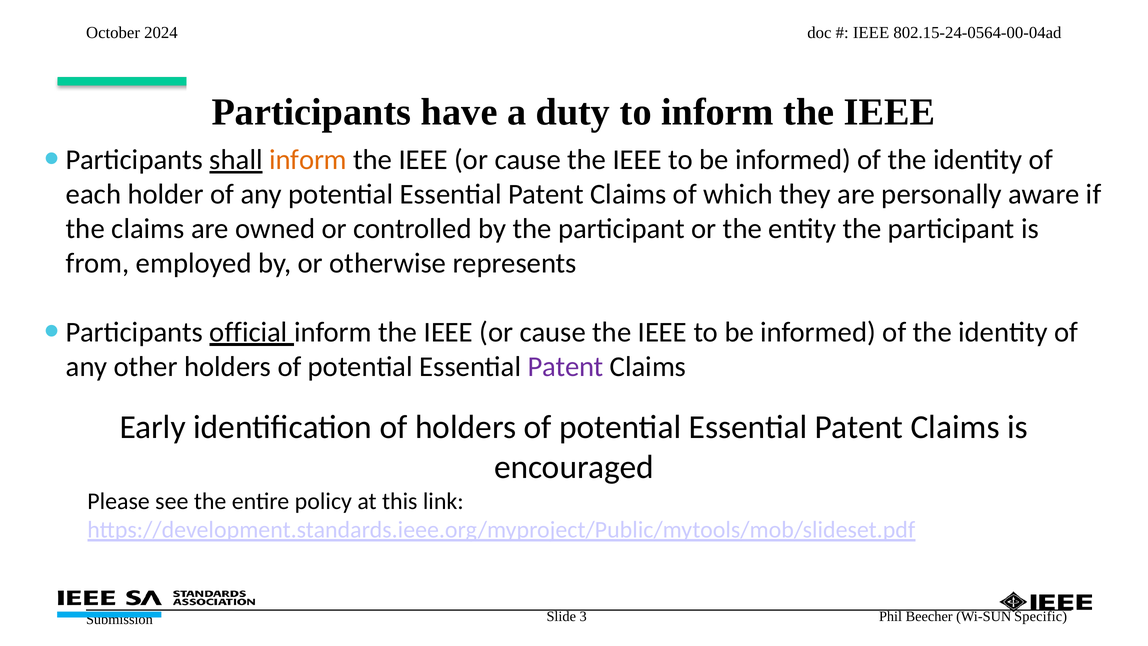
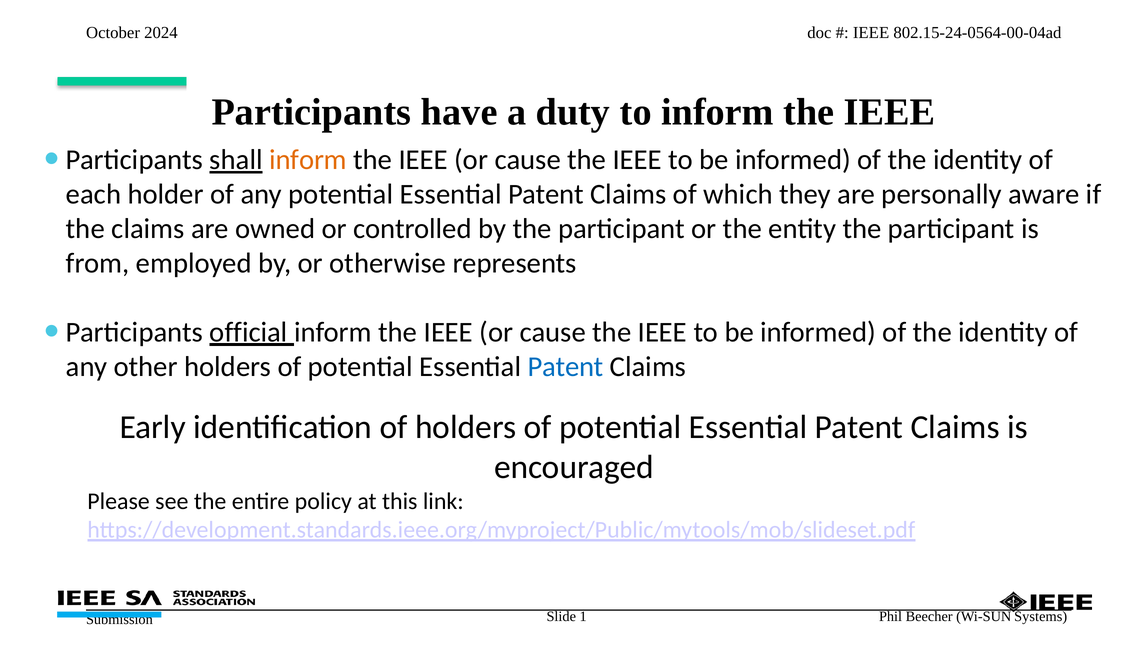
Patent colour: purple -> blue (566, 366)
3: 3 -> 1 (583, 617)
Specific: Specific -> Systems (1041, 617)
